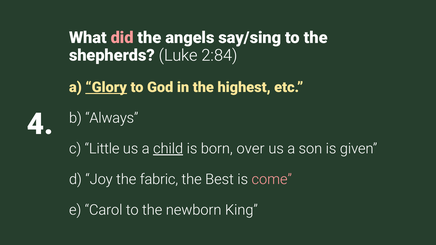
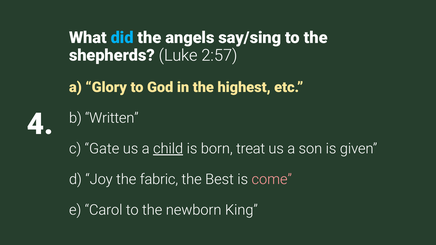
did colour: pink -> light blue (122, 38)
2:84: 2:84 -> 2:57 (220, 55)
Glory underline: present -> none (106, 87)
Always: Always -> Written (112, 118)
Little: Little -> Gate (102, 149)
over: over -> treat (251, 149)
